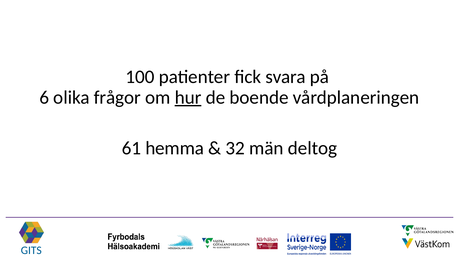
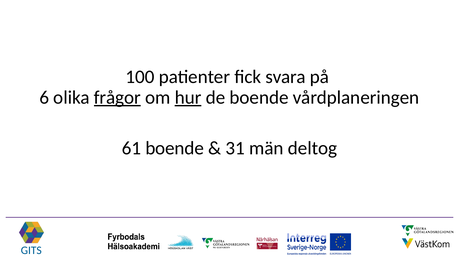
frågor underline: none -> present (117, 97)
61 hemma: hemma -> boende (175, 148)
32: 32 -> 31 (235, 148)
